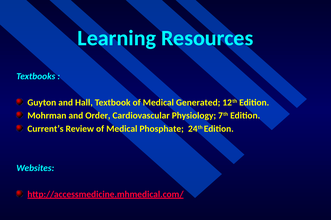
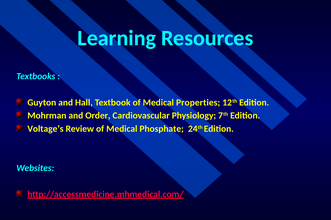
Generated: Generated -> Properties (198, 103)
Current’s: Current’s -> Voltage’s (45, 129)
